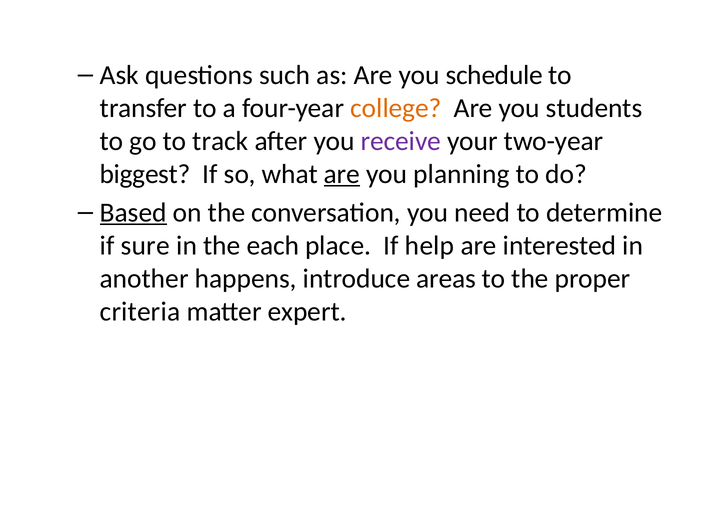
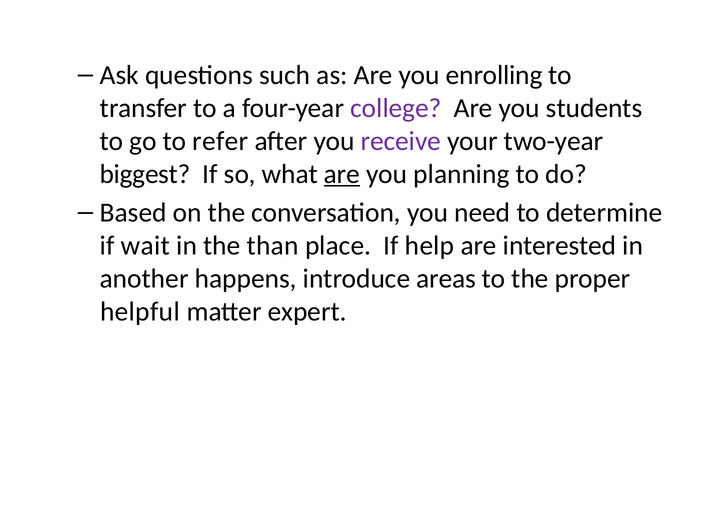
schedule: schedule -> enrolling (494, 75)
college colour: orange -> purple (396, 108)
track: track -> refer (220, 141)
Based underline: present -> none (133, 213)
sure: sure -> wait (145, 246)
each: each -> than (273, 246)
criteria: criteria -> helpful (140, 312)
